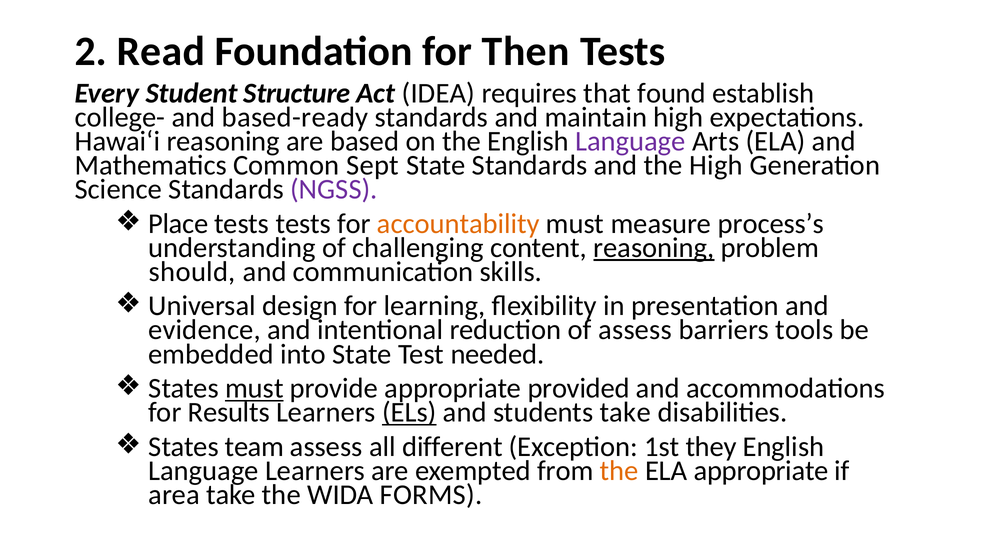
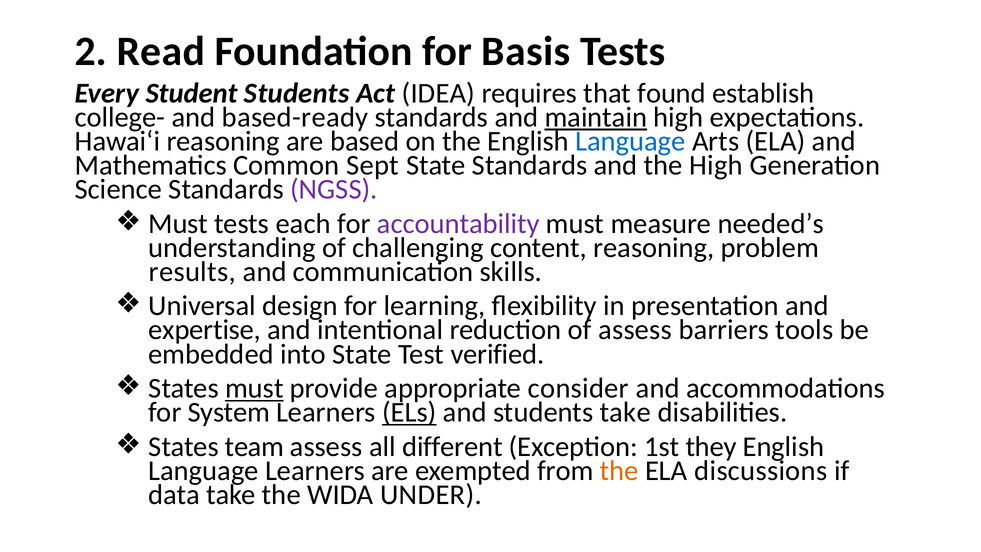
Then: Then -> Basis (526, 51)
Student Structure: Structure -> Students (297, 93)
maintain underline: none -> present (596, 117)
Language colour: purple -> blue (630, 141)
Place: Place -> Must (178, 224)
tests tests: tests -> each (303, 224)
accountability colour: orange -> purple (458, 224)
process’s: process’s -> needed’s (771, 224)
reasoning underline: present -> none (654, 248)
should: should -> results (192, 272)
evidence: evidence -> expertise (205, 330)
needed: needed -> verified (497, 354)
provided: provided -> consider (578, 388)
Results: Results -> System (229, 412)
ELA appropriate: appropriate -> discussions (761, 471)
area: area -> data (174, 495)
FORMS: FORMS -> UNDER (431, 495)
